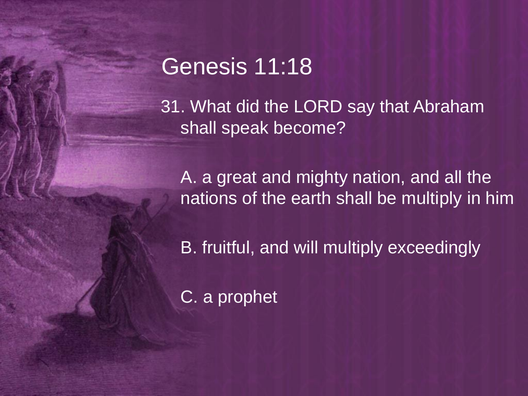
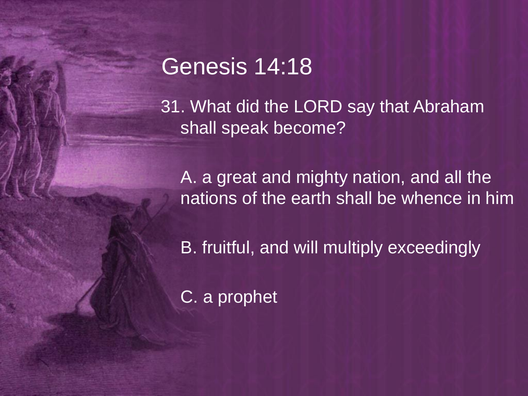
11:18: 11:18 -> 14:18 (283, 67)
be multiply: multiply -> whence (432, 198)
